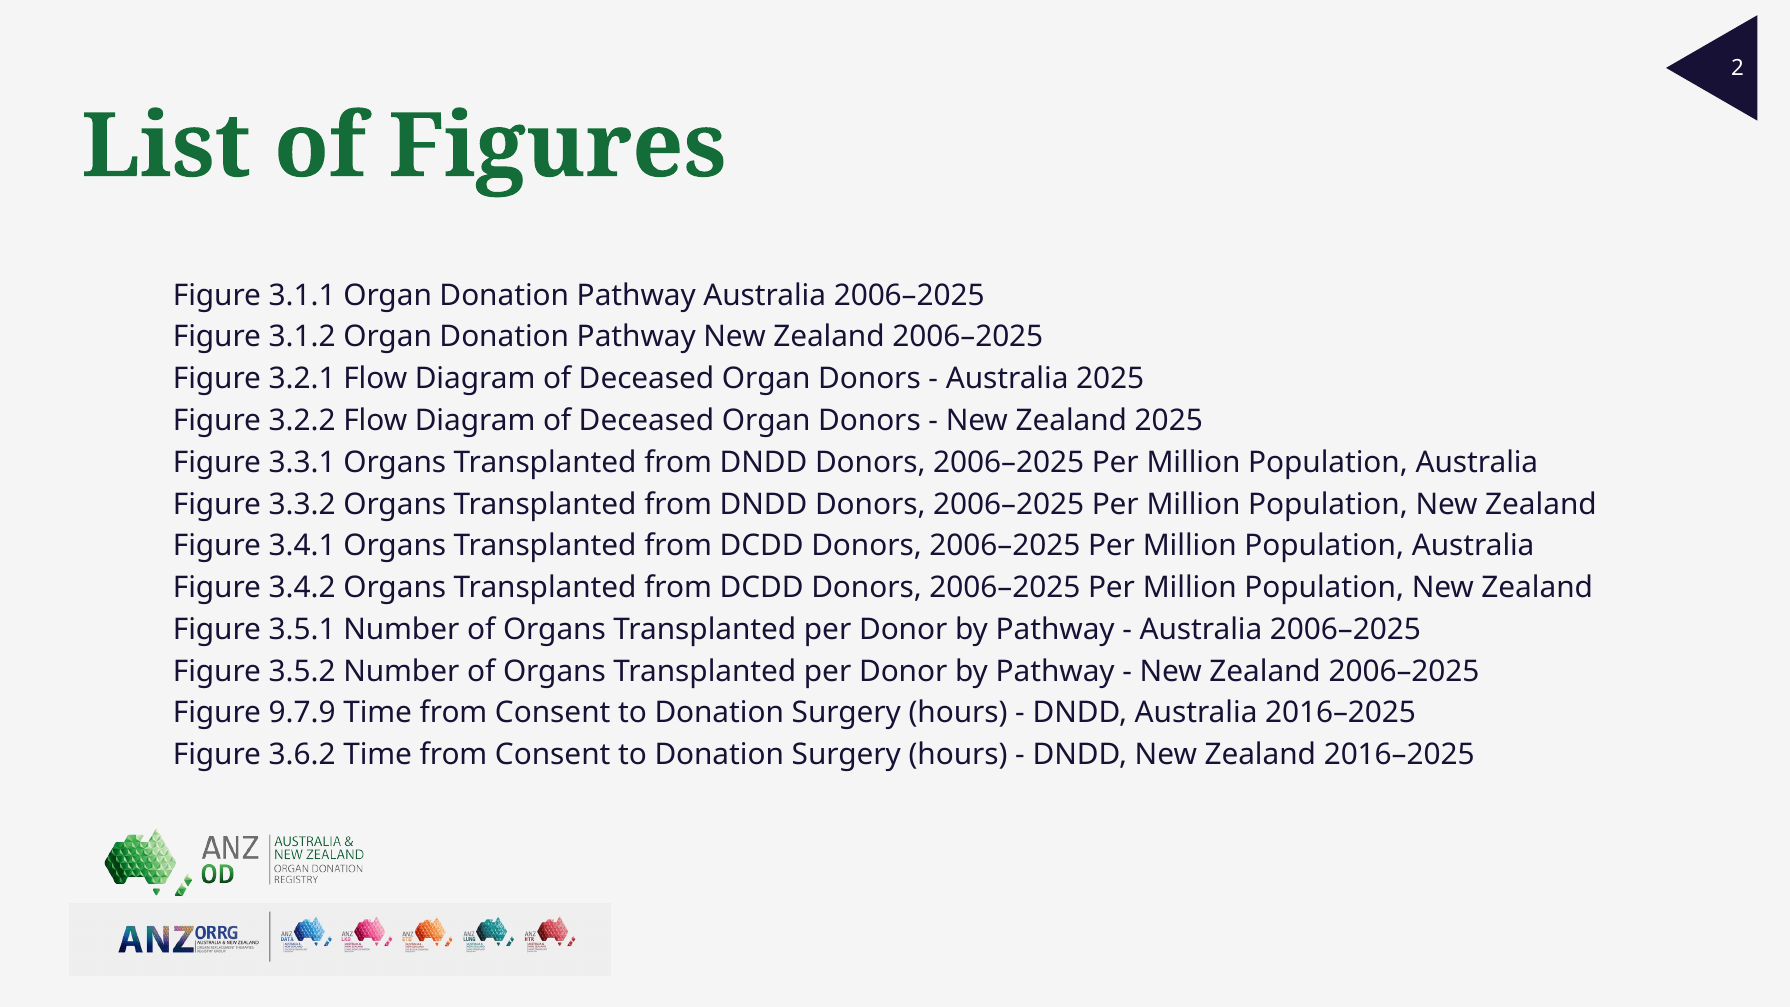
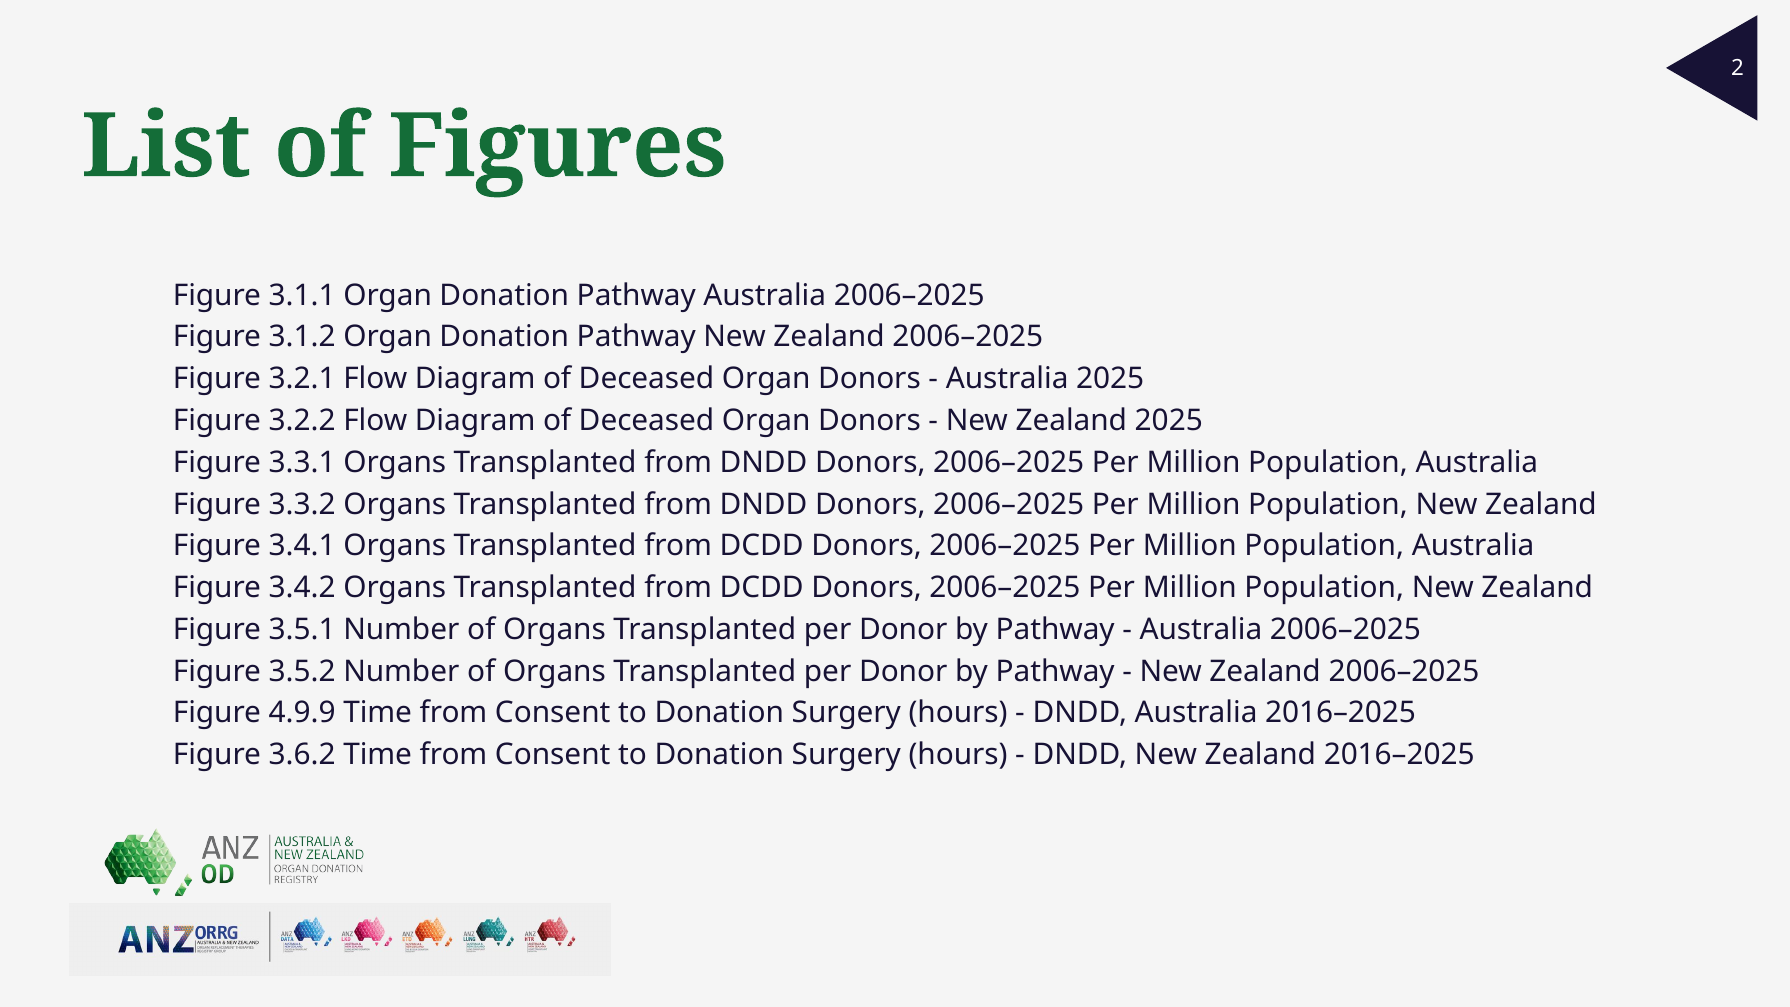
9.7.9: 9.7.9 -> 4.9.9 (302, 713)
